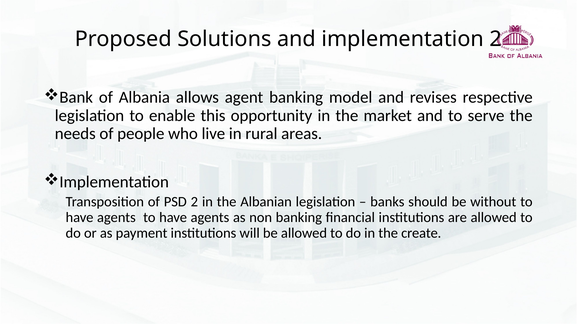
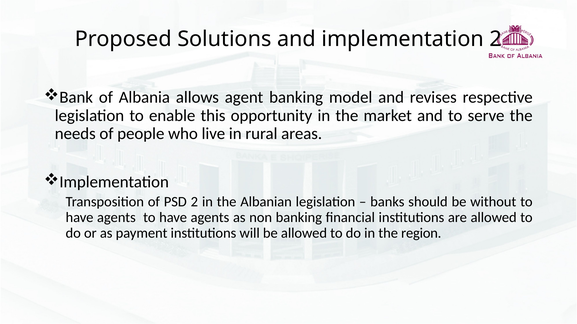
create: create -> region (421, 233)
